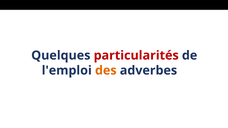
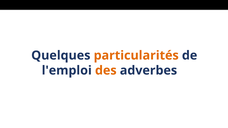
particularités colour: red -> orange (136, 56)
